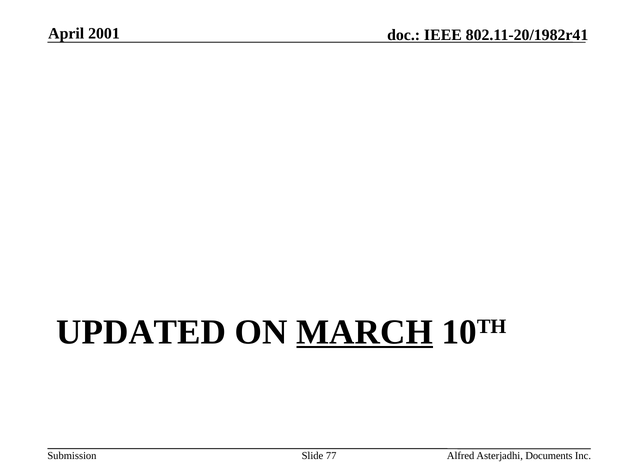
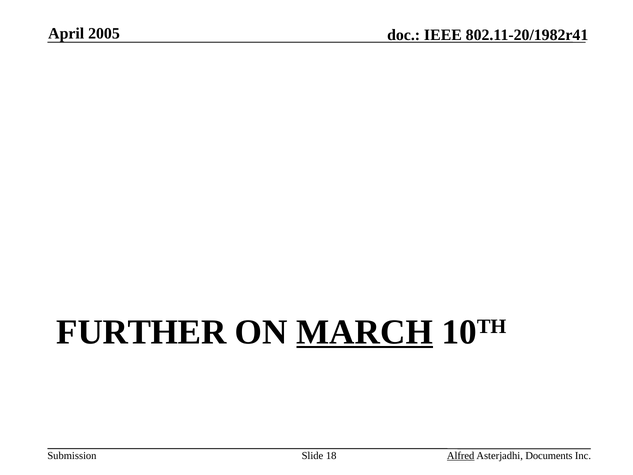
2001: 2001 -> 2005 (104, 34)
UPDATED: UPDATED -> FURTHER (141, 332)
77: 77 -> 18 (331, 455)
Alfred underline: none -> present (461, 455)
